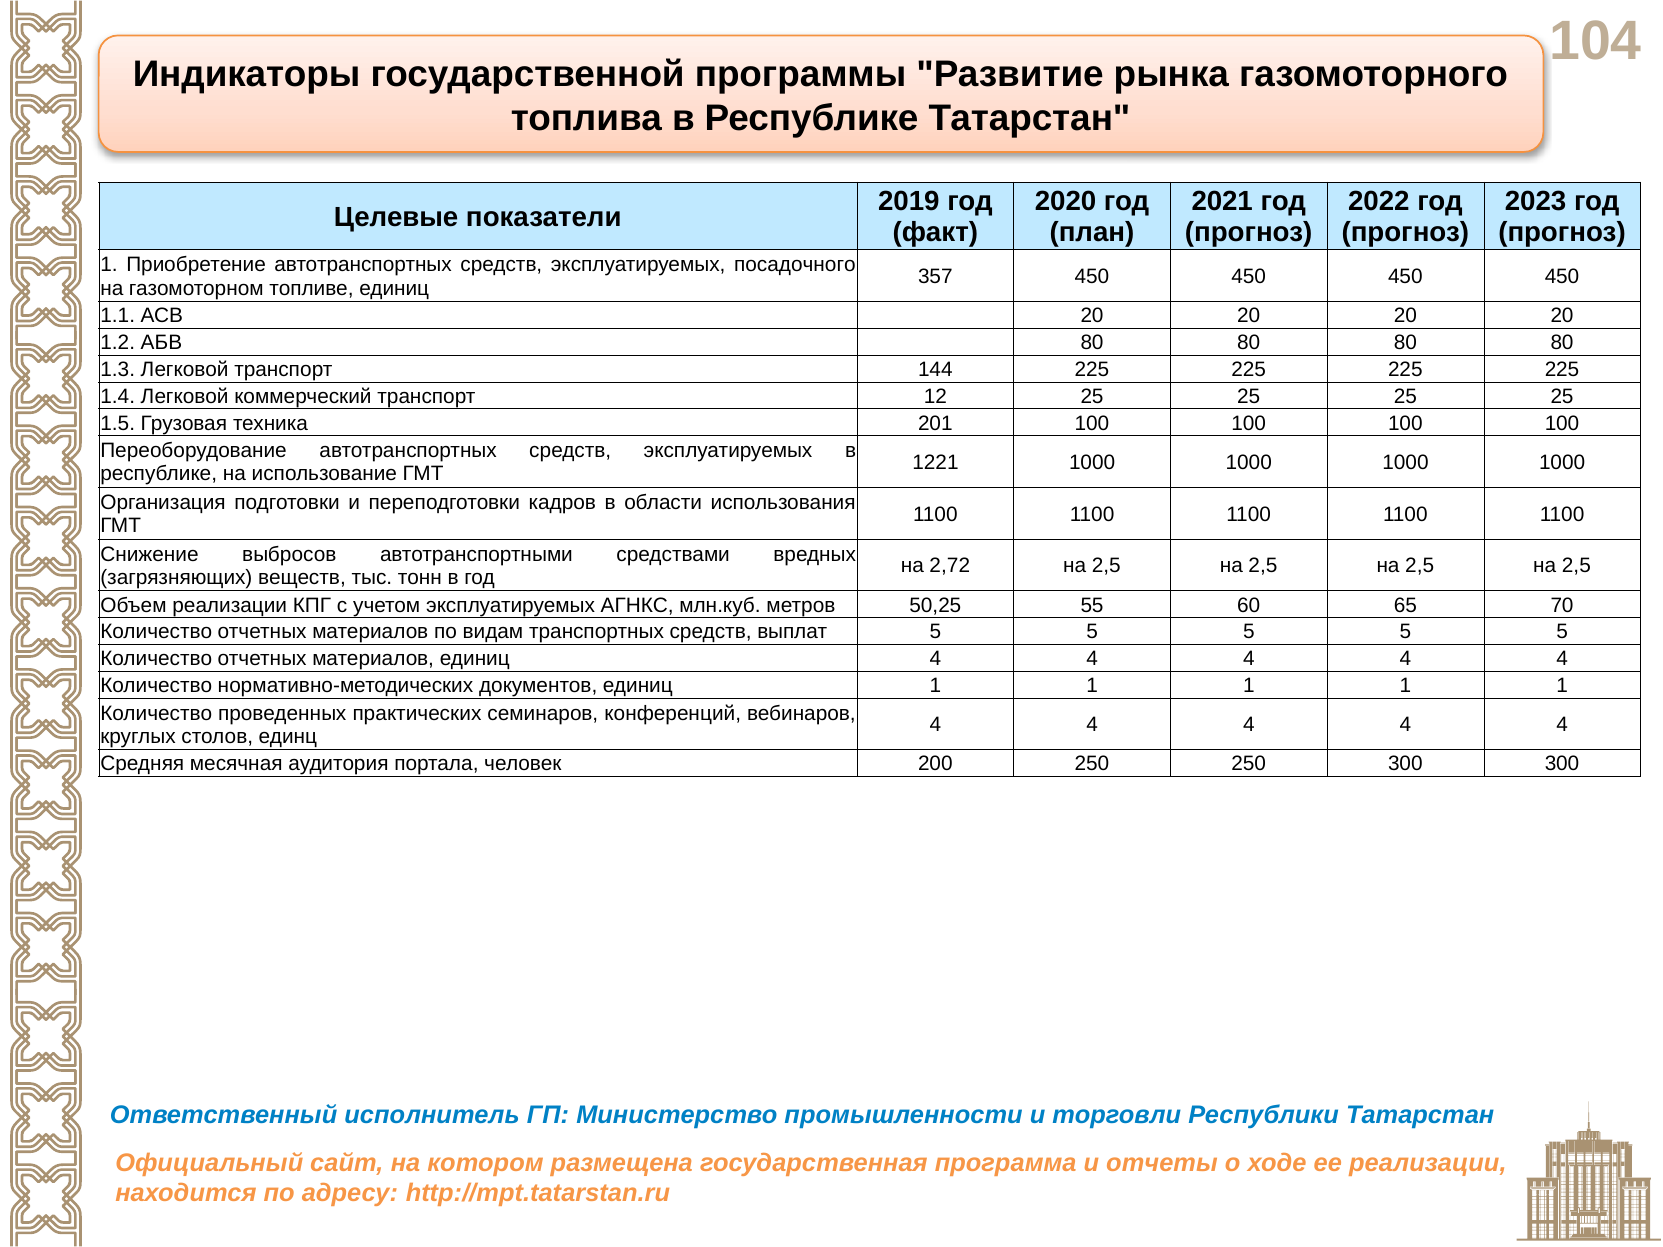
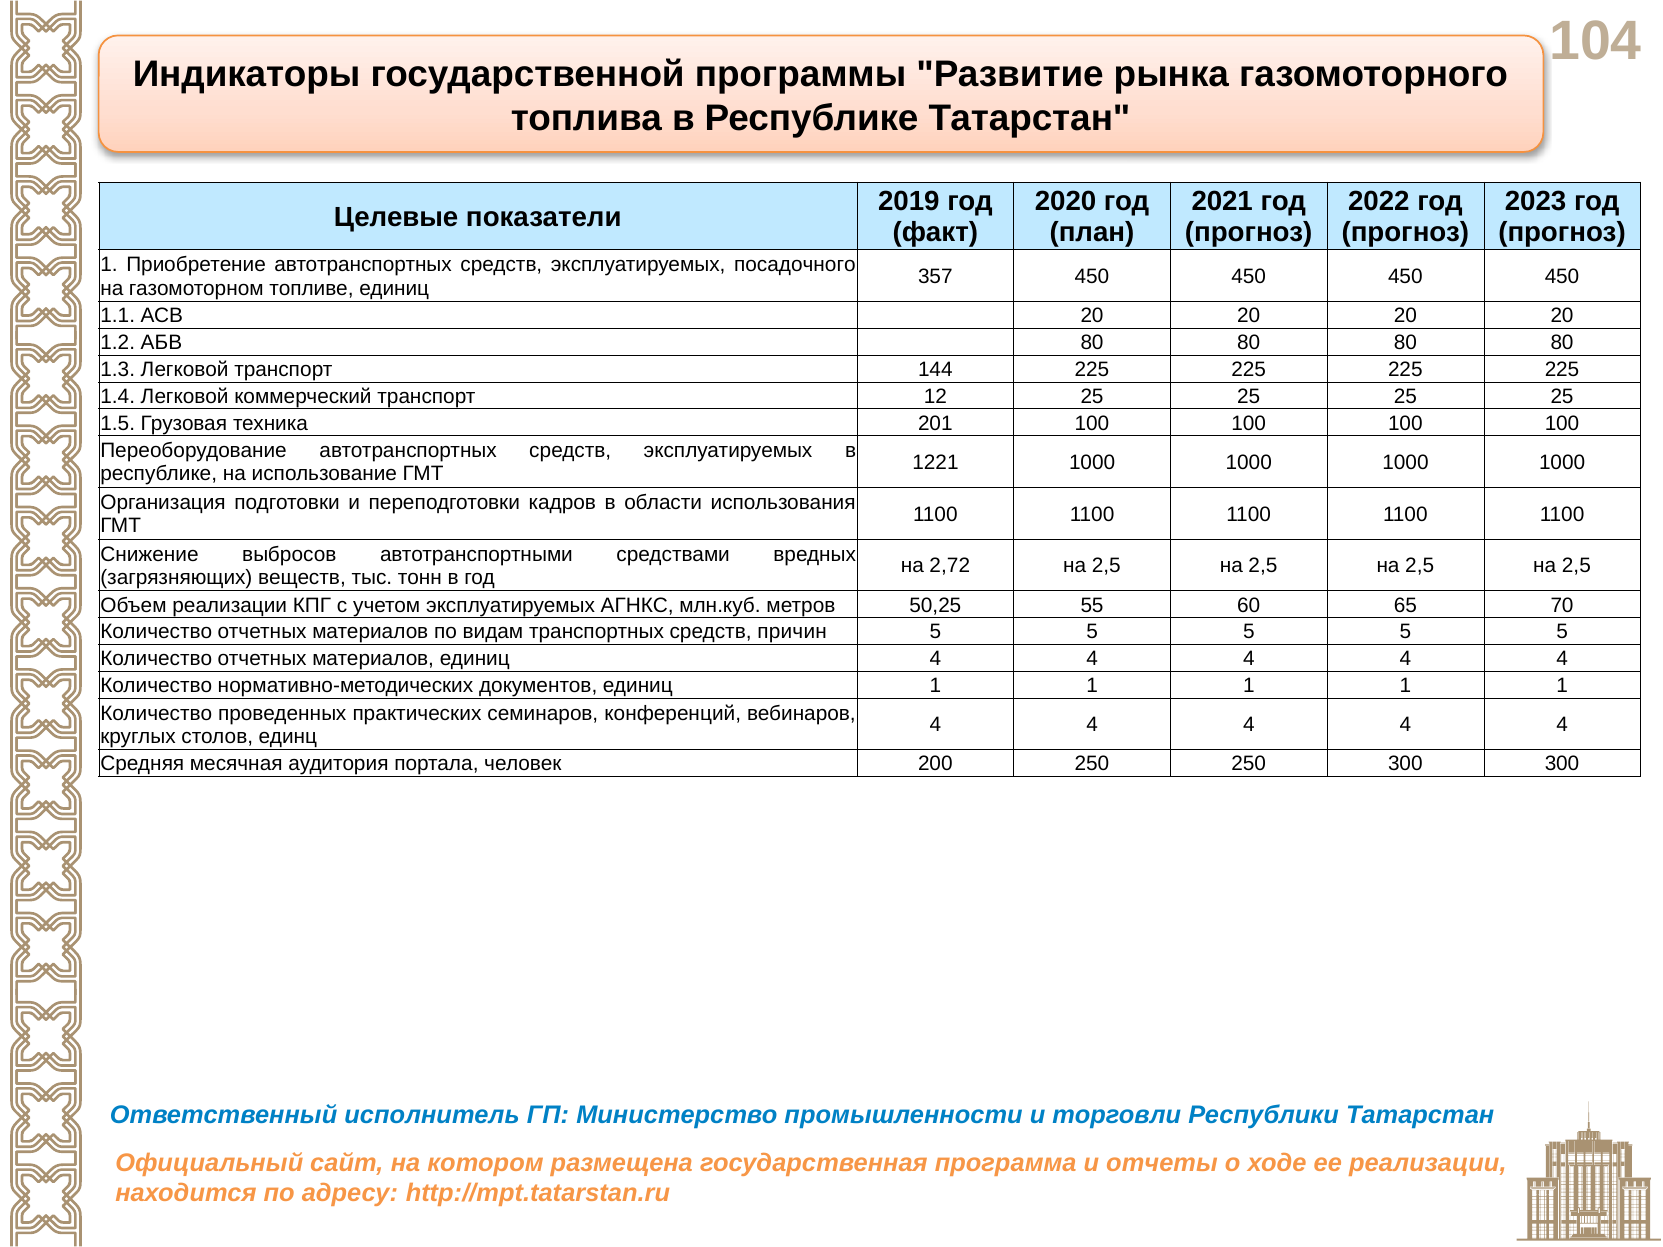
выплат: выплат -> причин (792, 632)
